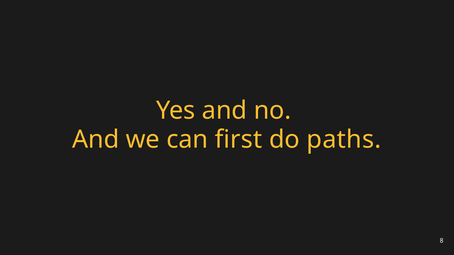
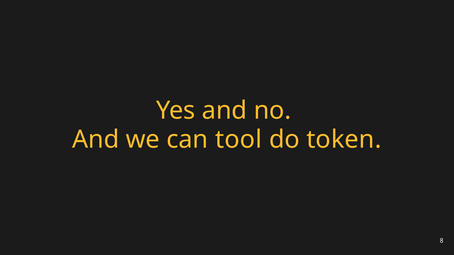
first: first -> tool (239, 140)
paths: paths -> token (344, 140)
